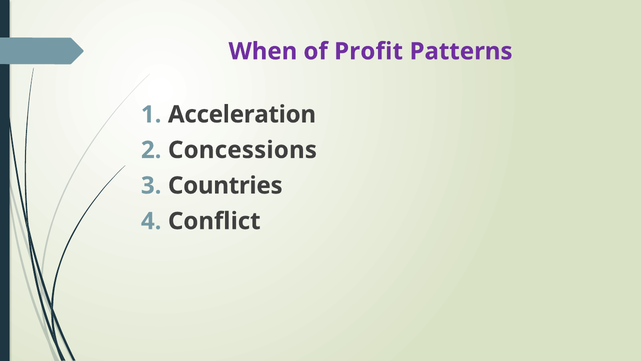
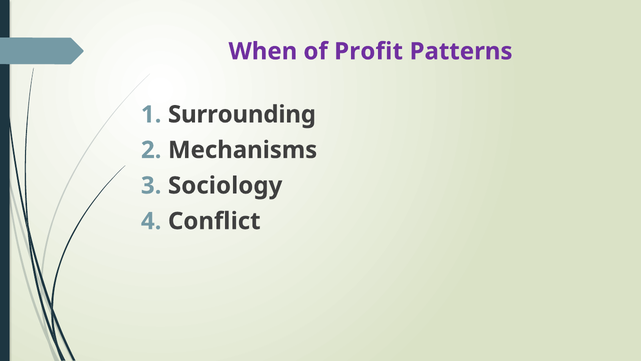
Acceleration: Acceleration -> Surrounding (242, 114)
Concessions: Concessions -> Mechanisms (243, 150)
Countries: Countries -> Sociology (225, 185)
